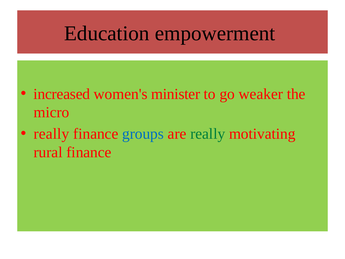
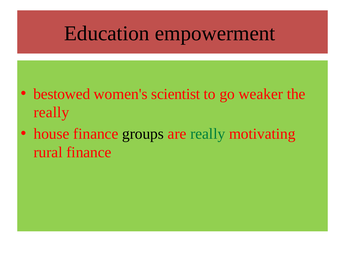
increased: increased -> bestowed (62, 94)
minister: minister -> scientist (176, 94)
micro: micro -> really (51, 112)
really: really -> house (52, 134)
groups colour: blue -> black (143, 134)
